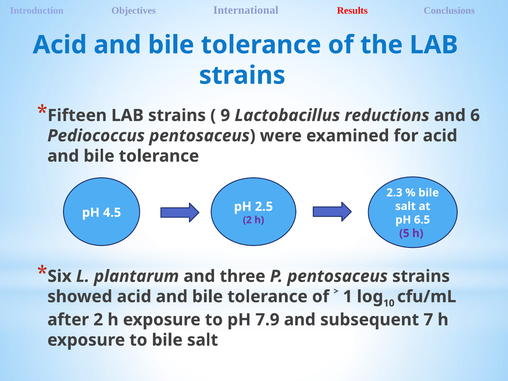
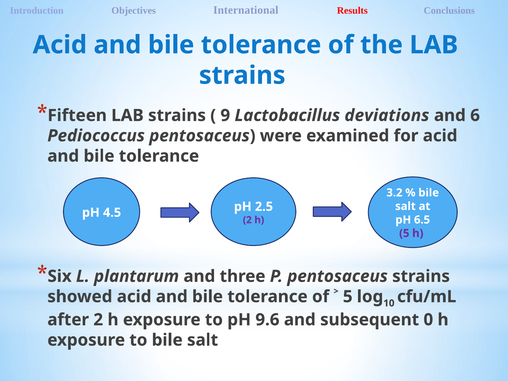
reductions: reductions -> deviations (387, 115)
2.3: 2.3 -> 3.2 (394, 193)
1: 1 -> 5 (348, 297)
7.9: 7.9 -> 9.6 (267, 320)
7: 7 -> 0 (428, 320)
